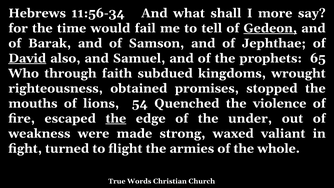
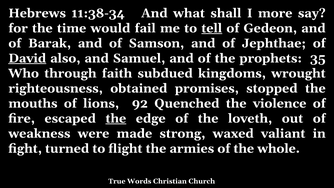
11:56-34: 11:56-34 -> 11:38-34 (98, 13)
tell underline: none -> present (212, 28)
Gedeon underline: present -> none (270, 28)
65: 65 -> 35 (318, 58)
54: 54 -> 92 (140, 103)
under: under -> loveth (250, 118)
